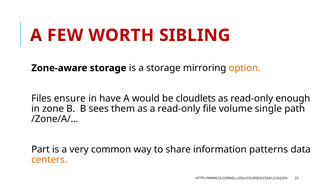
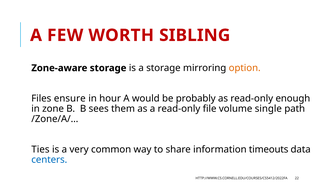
have: have -> hour (110, 98)
cloudlets: cloudlets -> probably (196, 98)
Part: Part -> Ties (40, 149)
patterns: patterns -> timeouts (269, 149)
centers colour: orange -> blue (49, 160)
